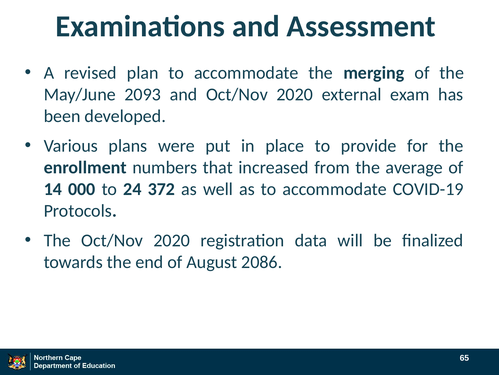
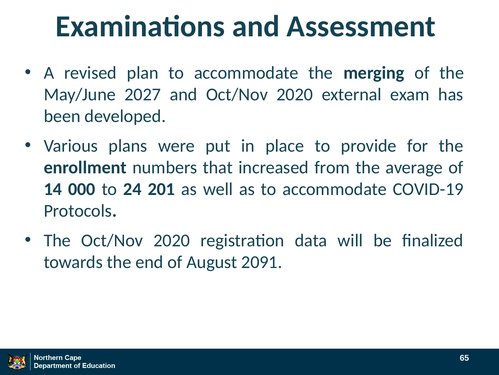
2093: 2093 -> 2027 (143, 94)
372: 372 -> 201 (161, 189)
2086: 2086 -> 2091 (262, 262)
